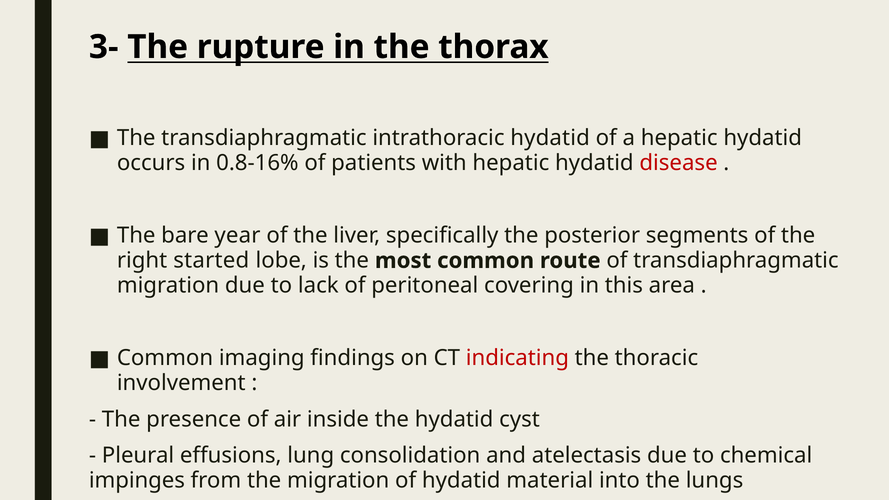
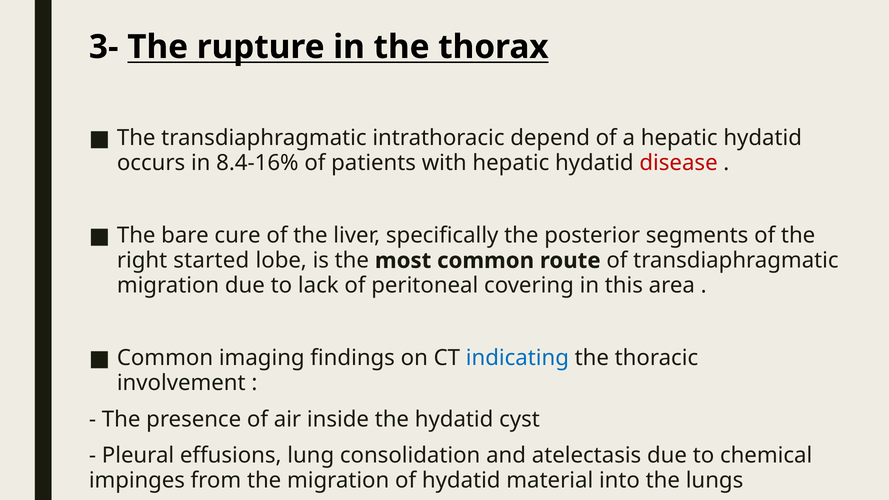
intrathoracic hydatid: hydatid -> depend (550, 138)
0.8-16%: 0.8-16% -> 8.4-16% (257, 163)
year: year -> cure (238, 236)
indicating colour: red -> blue (517, 358)
